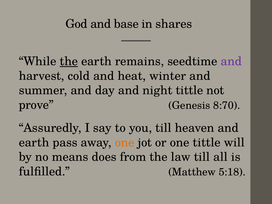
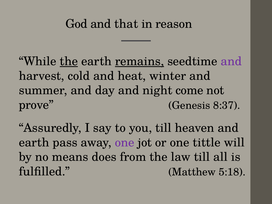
base: base -> that (126, 24)
shares: shares -> reason (174, 24)
remains underline: none -> present (140, 61)
night tittle: tittle -> come (189, 90)
8:70: 8:70 -> 8:37 (227, 105)
one colour: orange -> purple (125, 142)
